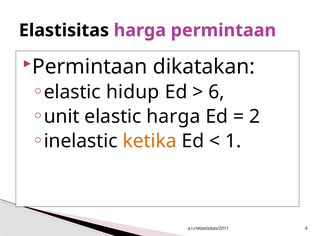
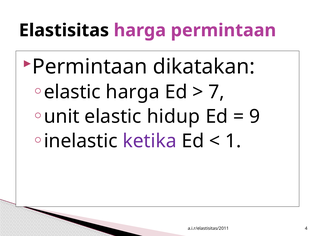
elastic hidup: hidup -> harga (133, 92)
6: 6 -> 7 (216, 92)
elastic harga: harga -> hidup (173, 117)
2: 2 -> 9 (255, 117)
ketika colour: orange -> purple (150, 141)
